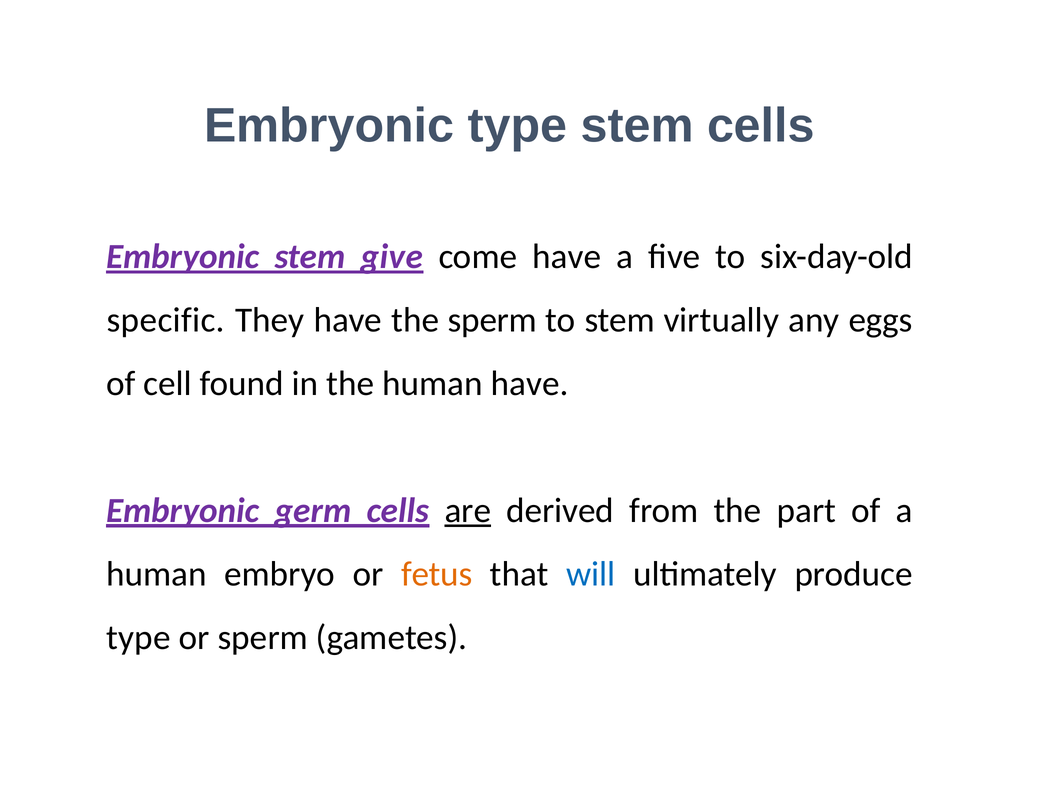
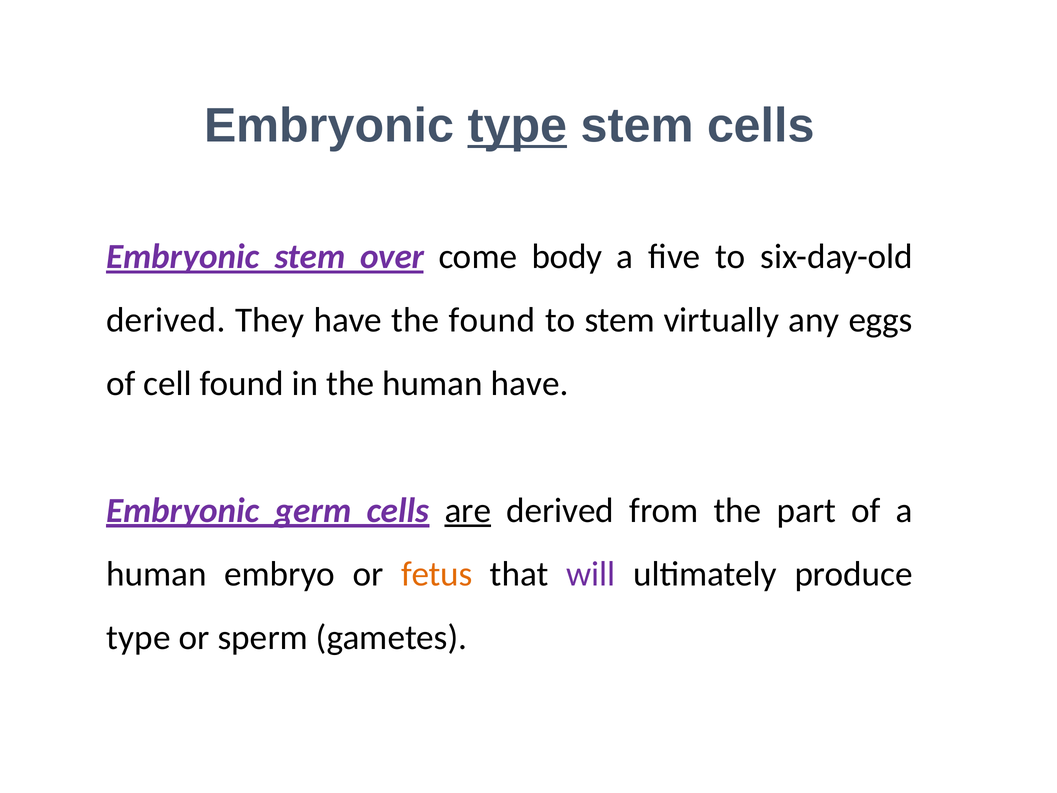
type underline: none -> present (517, 126)
give: give -> over (392, 257)
come have: have -> body (567, 257)
specific: specific -> derived (166, 320)
the sperm: sperm -> found (492, 320)
will colour: blue -> purple (591, 574)
